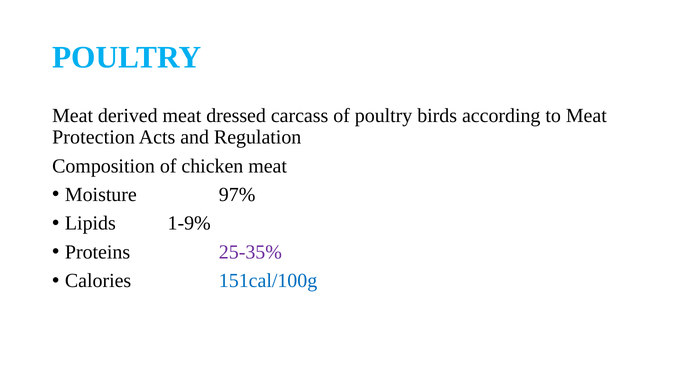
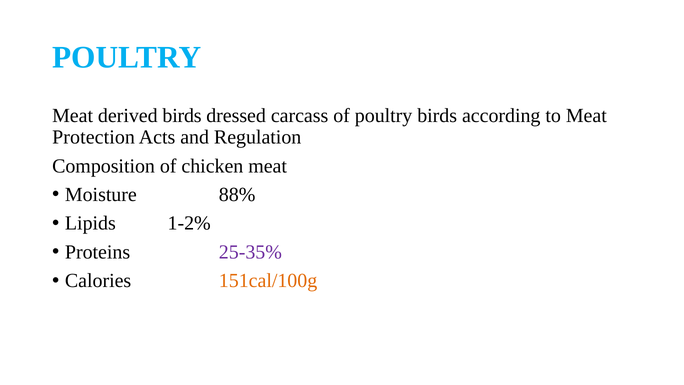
derived meat: meat -> birds (182, 116)
97%: 97% -> 88% (237, 195)
1-9%: 1-9% -> 1-2% (189, 223)
151cal/100g colour: blue -> orange (268, 281)
